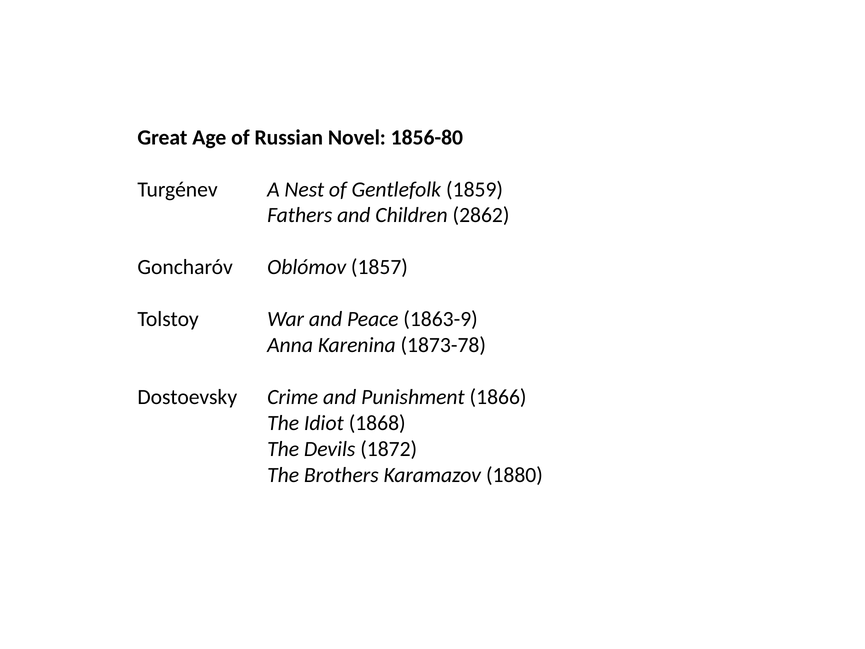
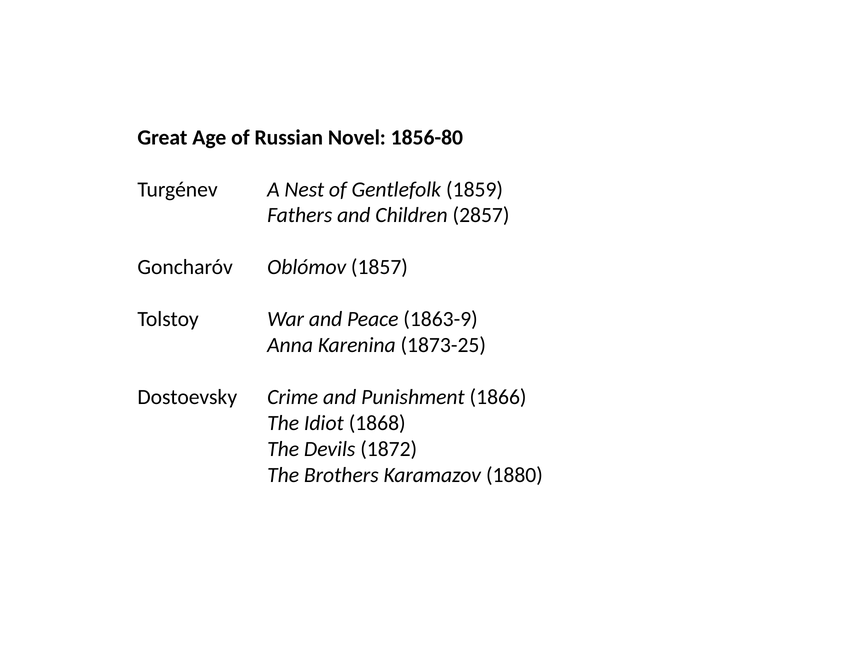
2862: 2862 -> 2857 (481, 215)
1873-78: 1873-78 -> 1873-25 (443, 345)
